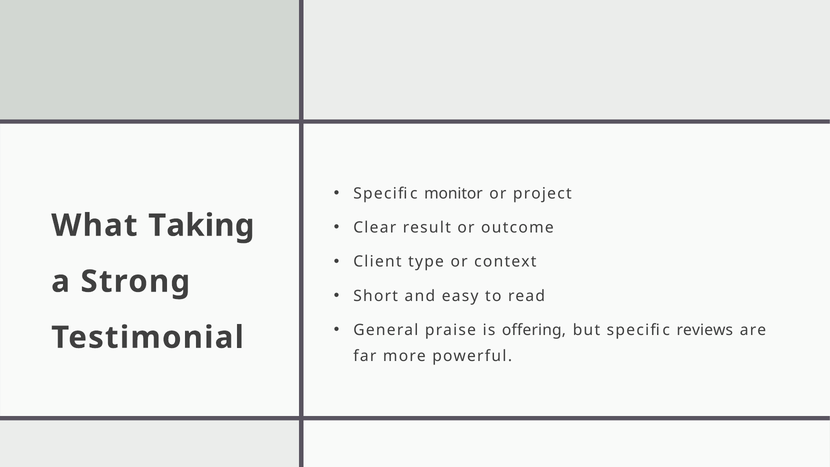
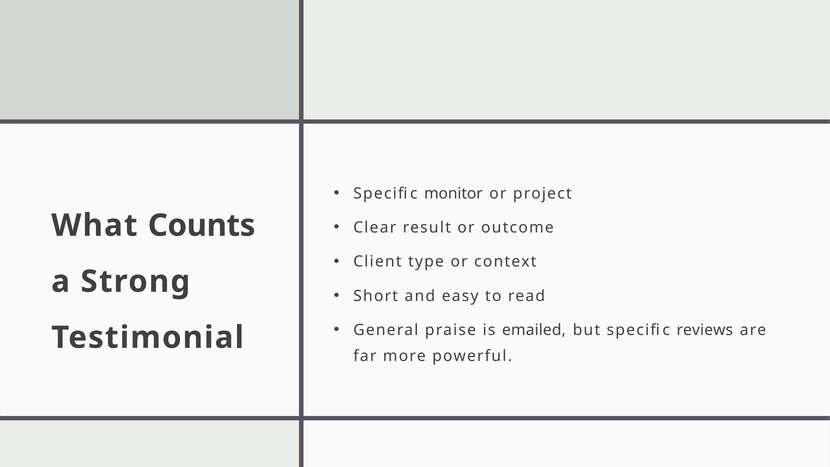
Taking: Taking -> Counts (202, 225)
offering: offering -> emailed (534, 330)
